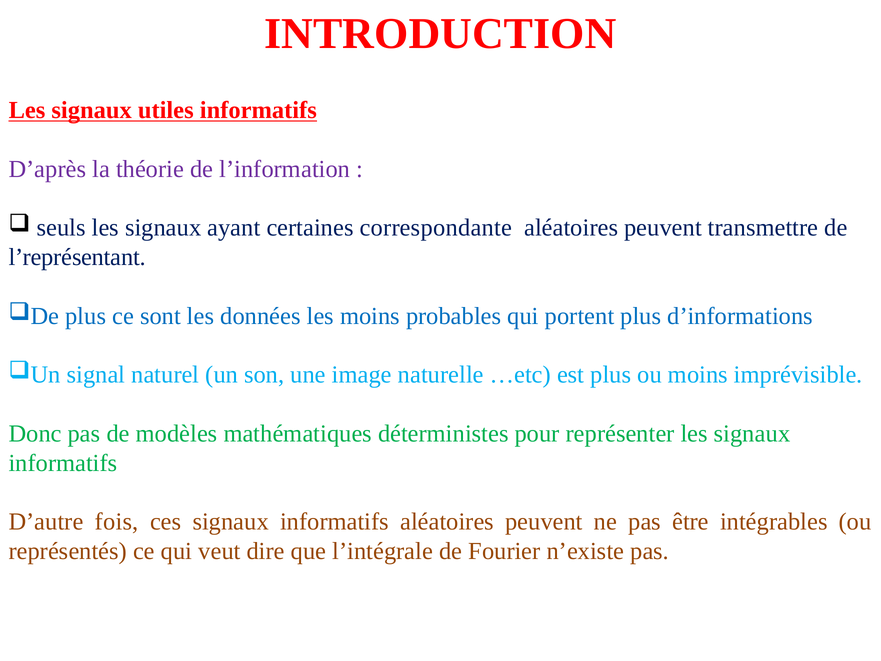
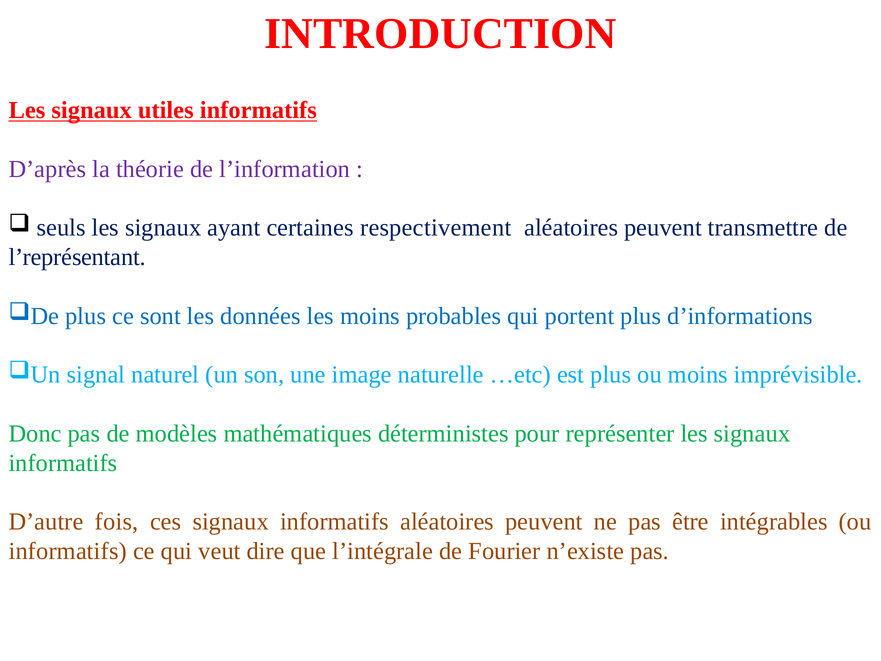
correspondante: correspondante -> respectivement (436, 228)
représentés: représentés -> informatifs (68, 551)
